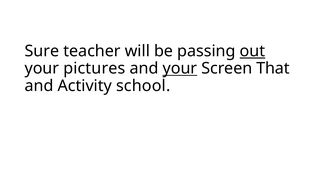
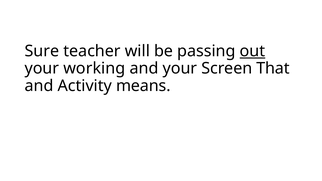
pictures: pictures -> working (94, 68)
your underline: present -> none (180, 68)
school: school -> means (143, 86)
